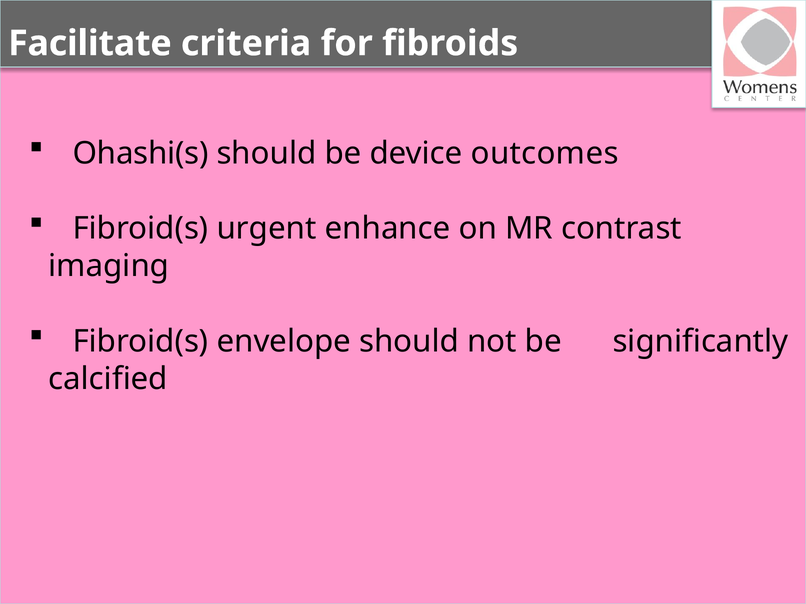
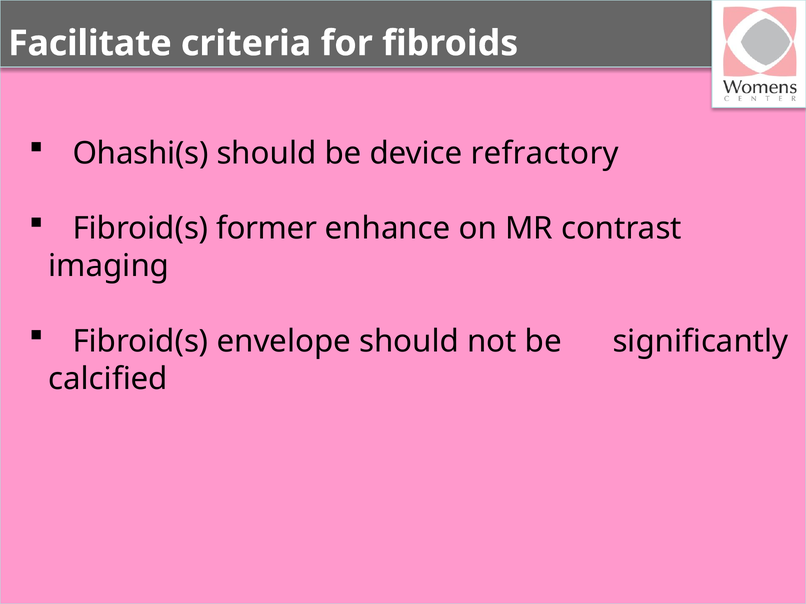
outcomes: outcomes -> refractory (545, 153)
urgent: urgent -> former (267, 229)
